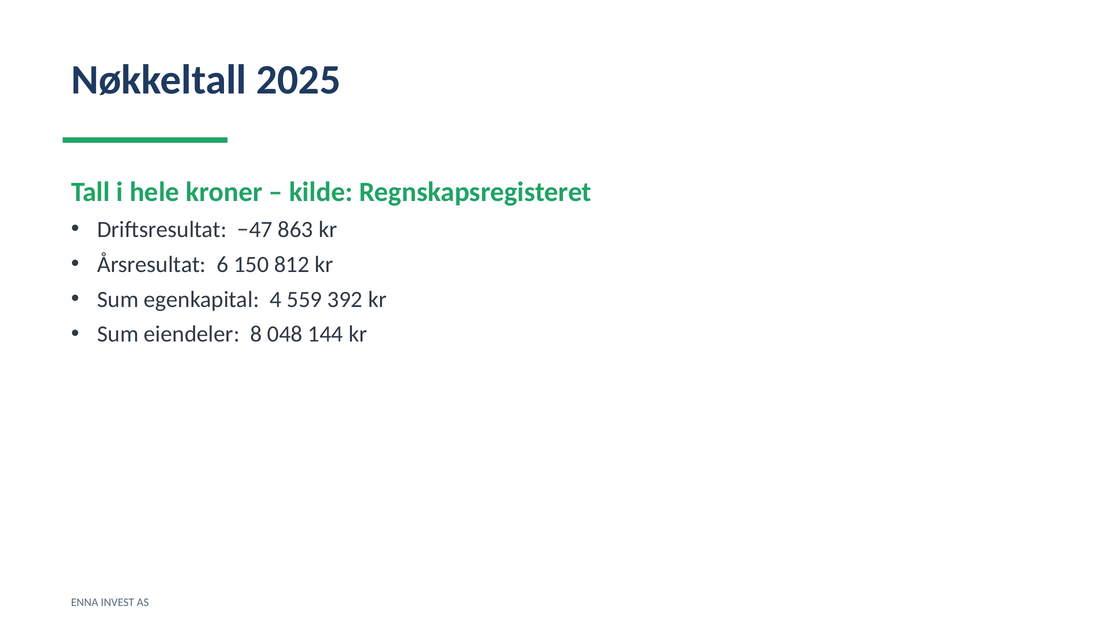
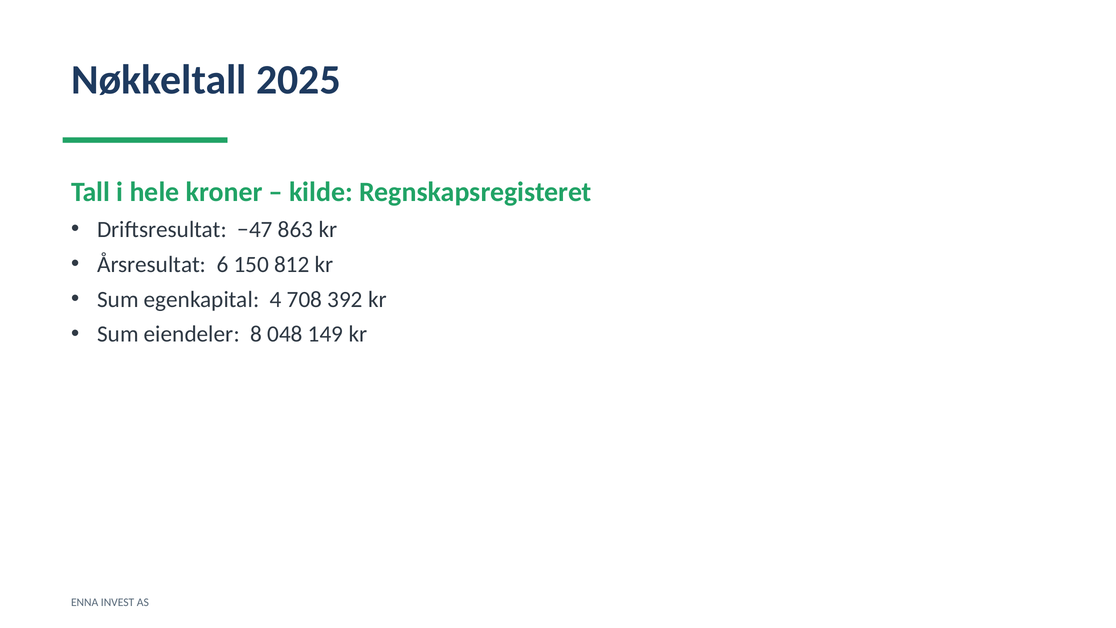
559: 559 -> 708 (304, 299)
144: 144 -> 149 (326, 334)
